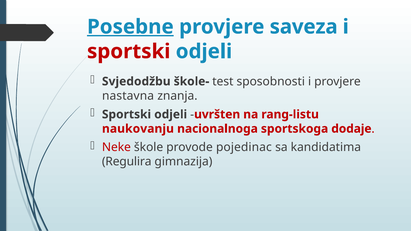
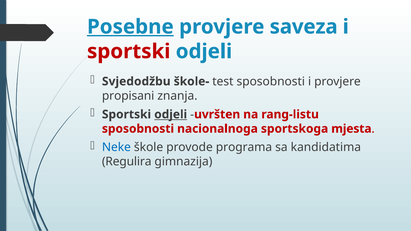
nastavna: nastavna -> propisani (128, 96)
odjeli underline: none -> present (171, 114)
naukovanju: naukovanju -> sposobnosti (138, 129)
dodaje: dodaje -> mjesta (351, 129)
Neke colour: red -> blue (116, 147)
pojedinac: pojedinac -> programa (244, 147)
